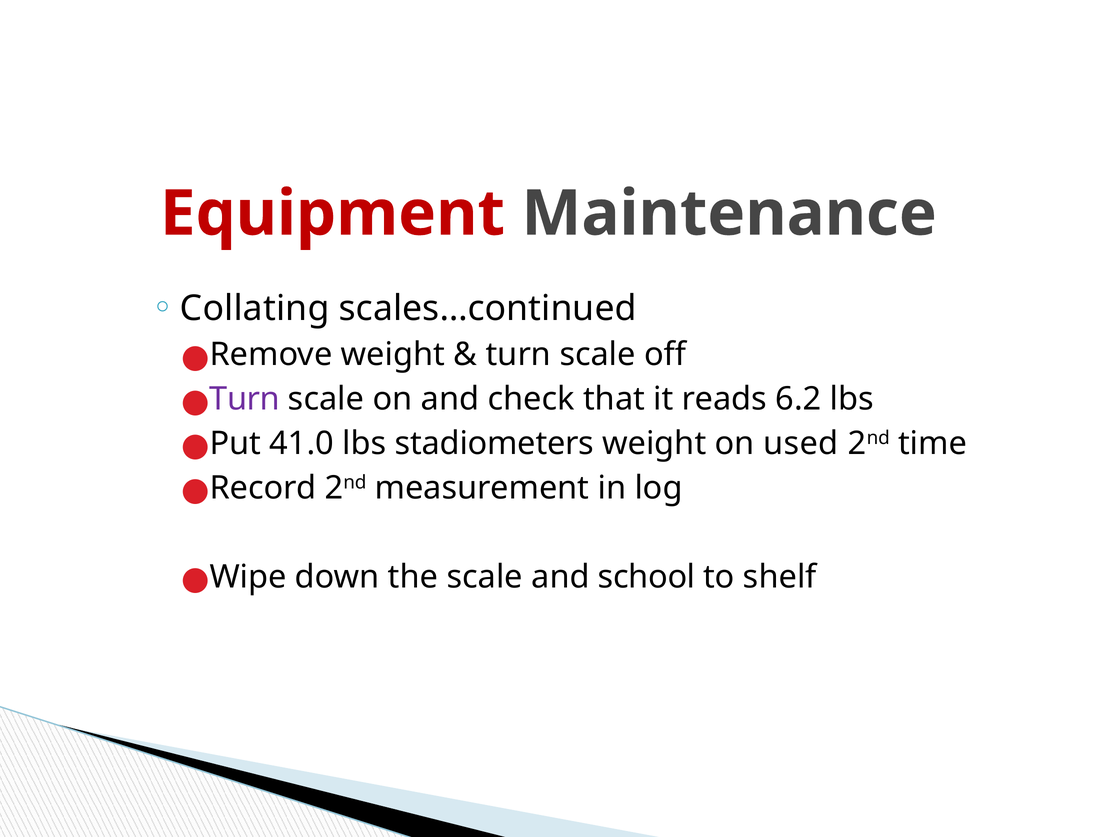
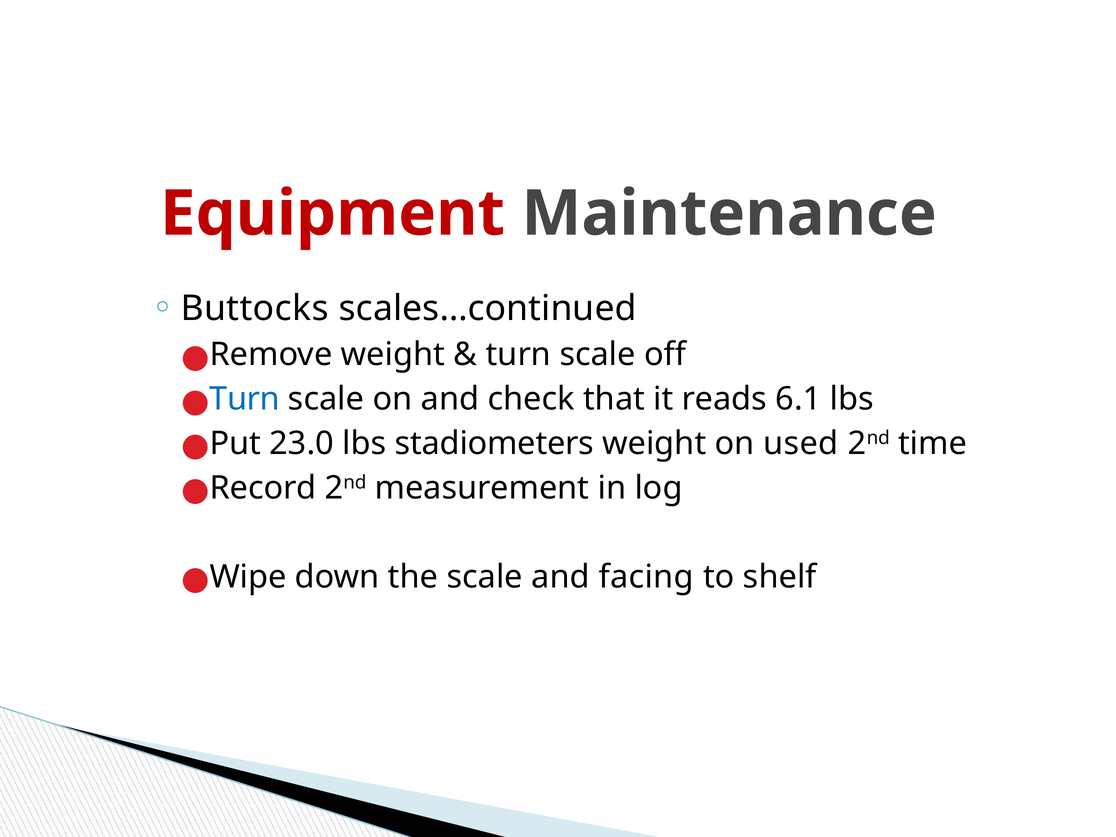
Collating: Collating -> Buttocks (255, 308)
Turn colour: purple -> blue (245, 399)
6.2: 6.2 -> 6.1 (798, 399)
41.0: 41.0 -> 23.0 (302, 443)
school: school -> facing (646, 577)
